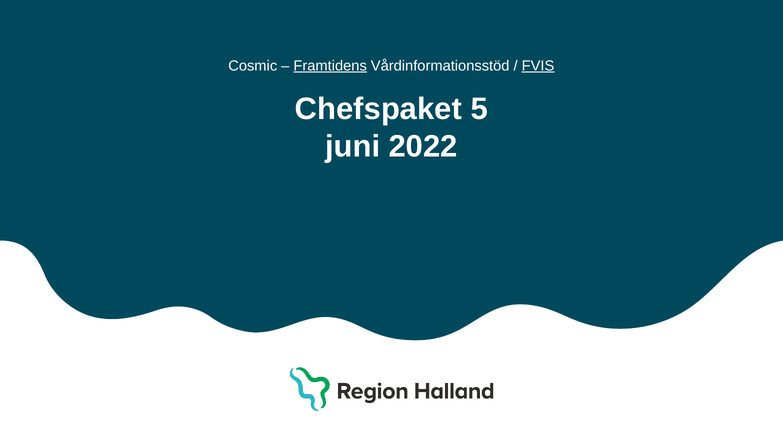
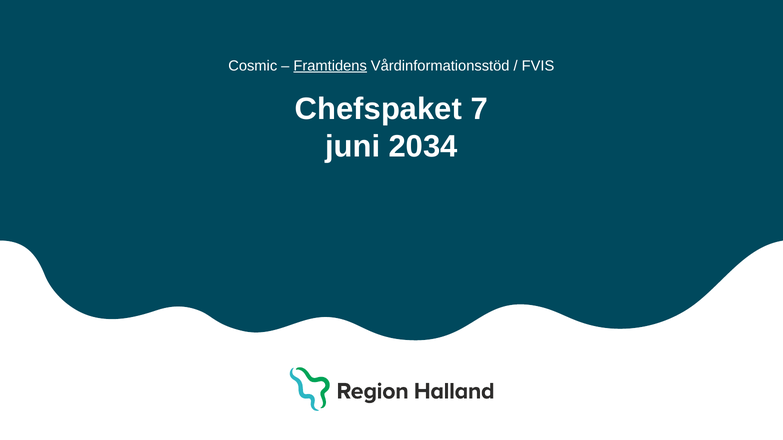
FVIS underline: present -> none (538, 66)
5: 5 -> 7 (479, 109)
2022: 2022 -> 2034 (423, 147)
